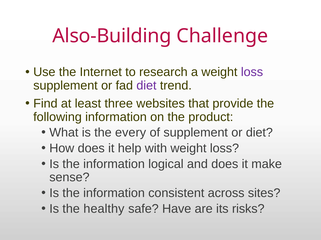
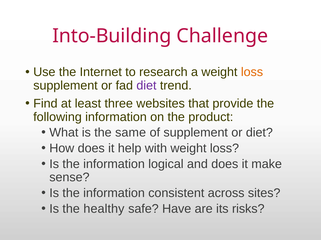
Also-Building: Also-Building -> Into-Building (112, 36)
loss colour: purple -> orange (252, 72)
every: every -> same (131, 133)
